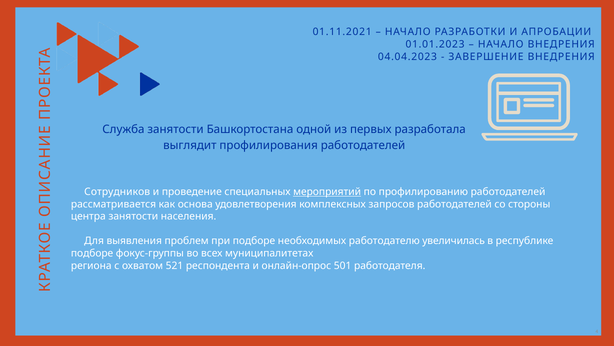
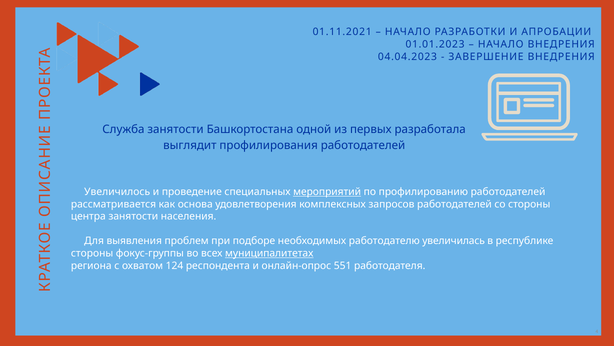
Сотрудников: Сотрудников -> Увеличилось (117, 192)
подборе: подборе -> стороны (92, 253)
муниципалитетах underline: none -> present (269, 253)
521: 521 -> 124 (174, 265)
501: 501 -> 551 (343, 265)
